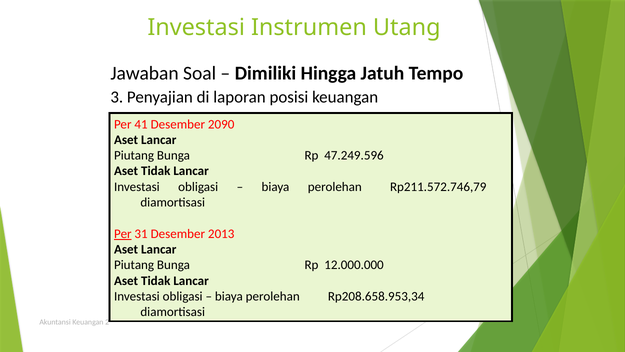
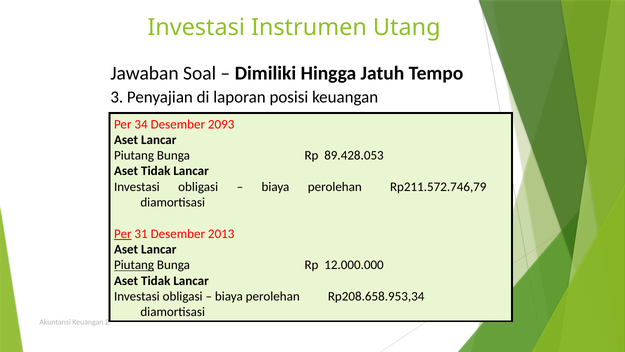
41: 41 -> 34 (141, 124)
2090: 2090 -> 2093 (221, 124)
47.249.596: 47.249.596 -> 89.428.053 (354, 155)
Piutang underline: none -> present (134, 265)
